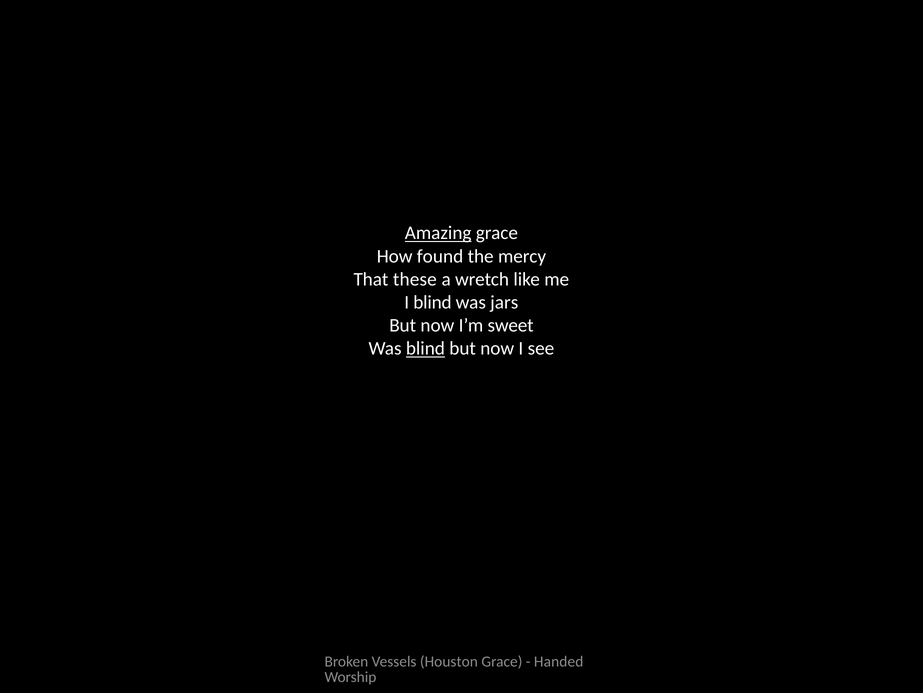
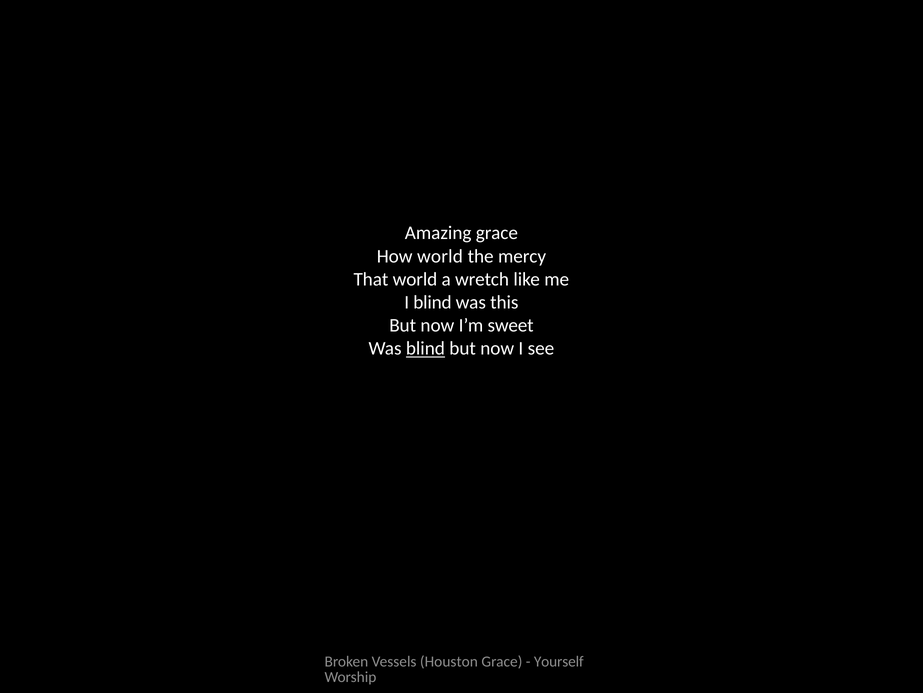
Amazing underline: present -> none (438, 233)
How found: found -> world (440, 256)
That these: these -> world (415, 279)
jars: jars -> this (504, 302)
Handed: Handed -> Yourself (559, 661)
